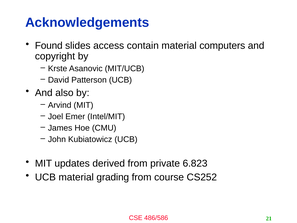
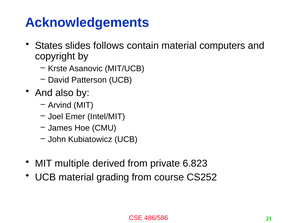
Found: Found -> States (49, 46)
access: access -> follows (109, 46)
updates: updates -> multiple (72, 163)
